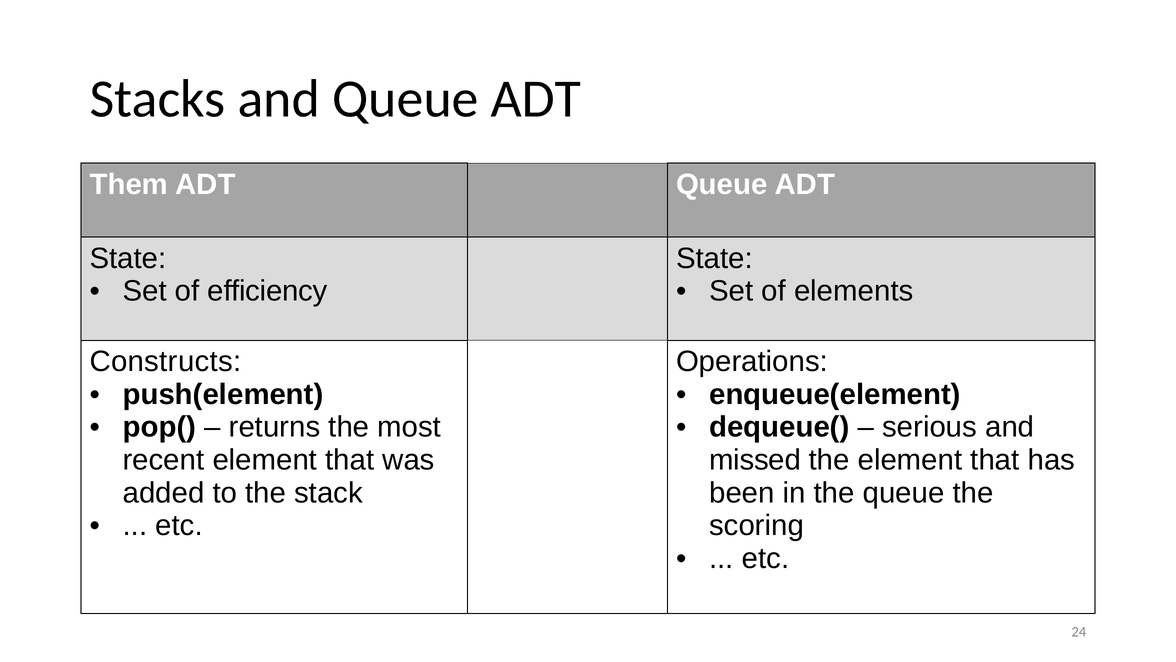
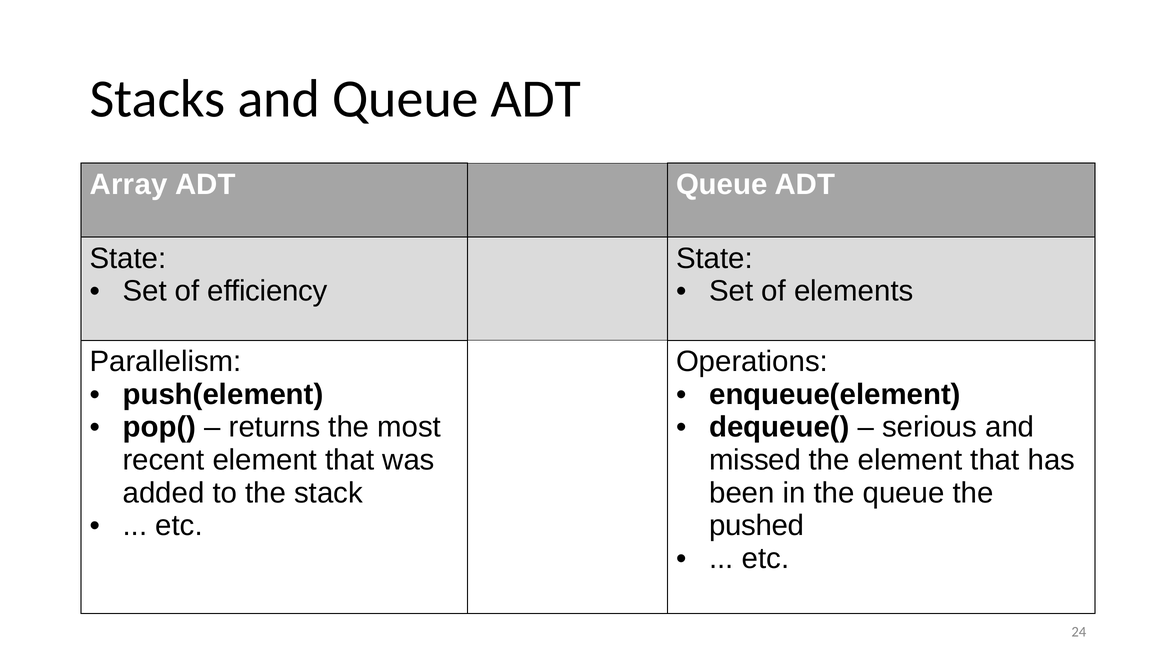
Them: Them -> Array (129, 184)
Constructs: Constructs -> Parallelism (166, 361)
scoring: scoring -> pushed (757, 525)
